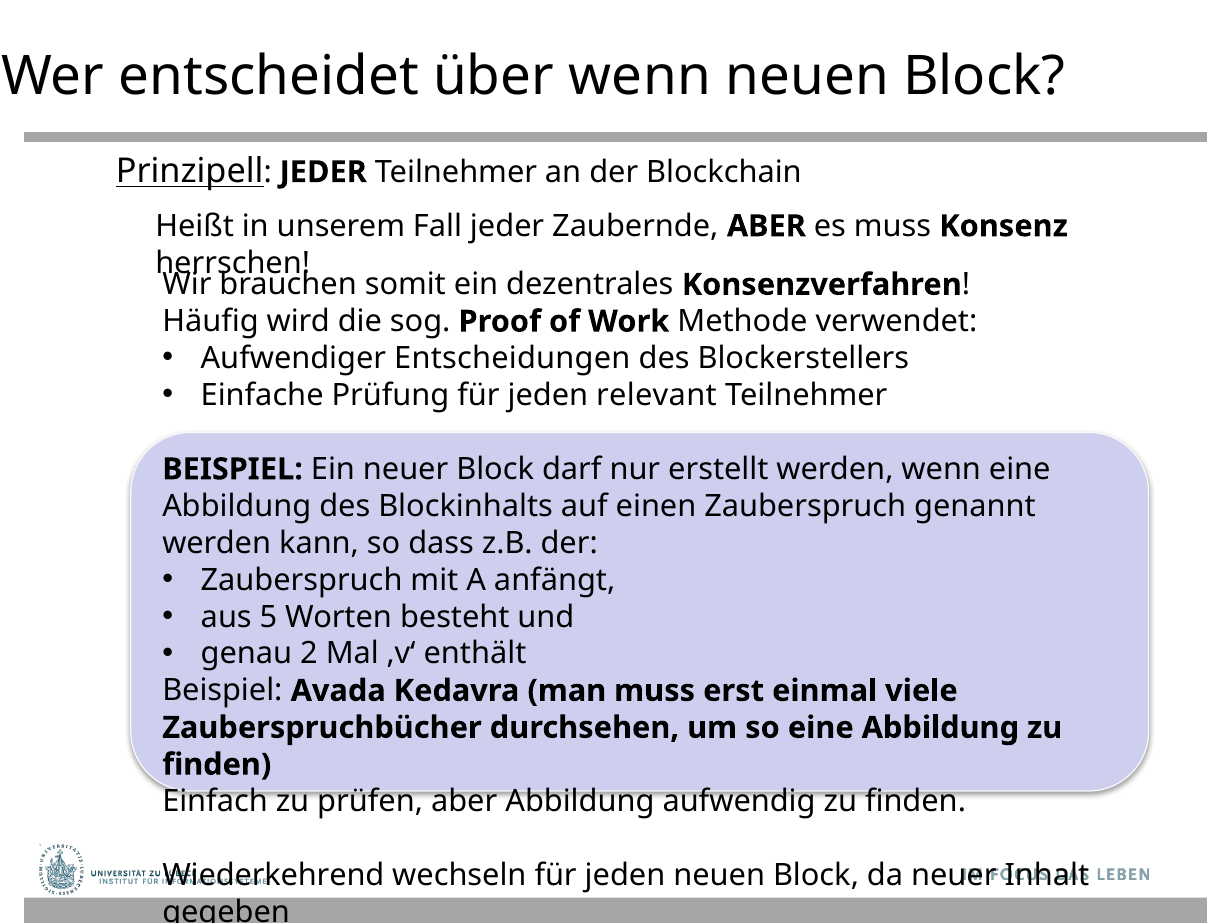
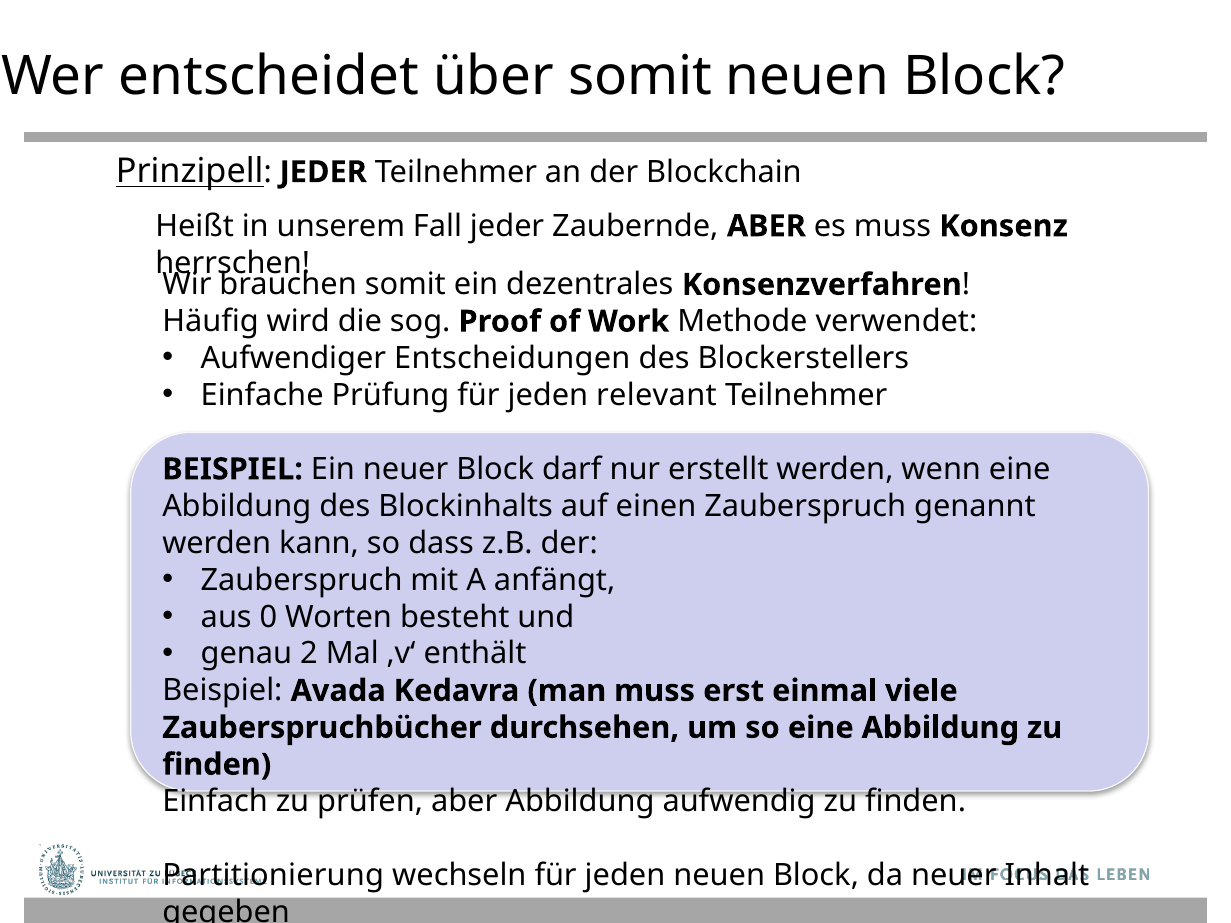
über wenn: wenn -> somit (640, 76)
5: 5 -> 0 (268, 617)
Wiederkehrend: Wiederkehrend -> Partitionierung (273, 876)
